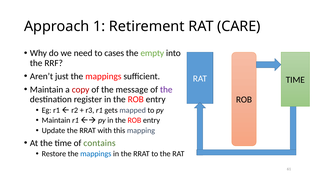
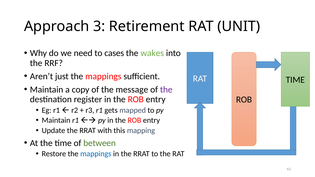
1: 1 -> 3 (99, 26)
CARE: CARE -> UNIT (239, 26)
empty: empty -> wakes (152, 53)
copy colour: red -> black (81, 90)
contains: contains -> between (100, 143)
